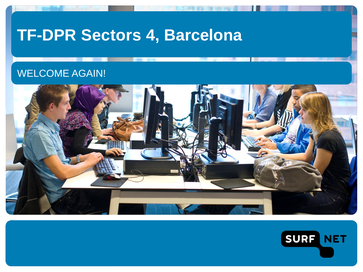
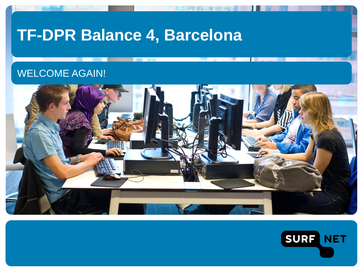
Sectors: Sectors -> Balance (111, 35)
